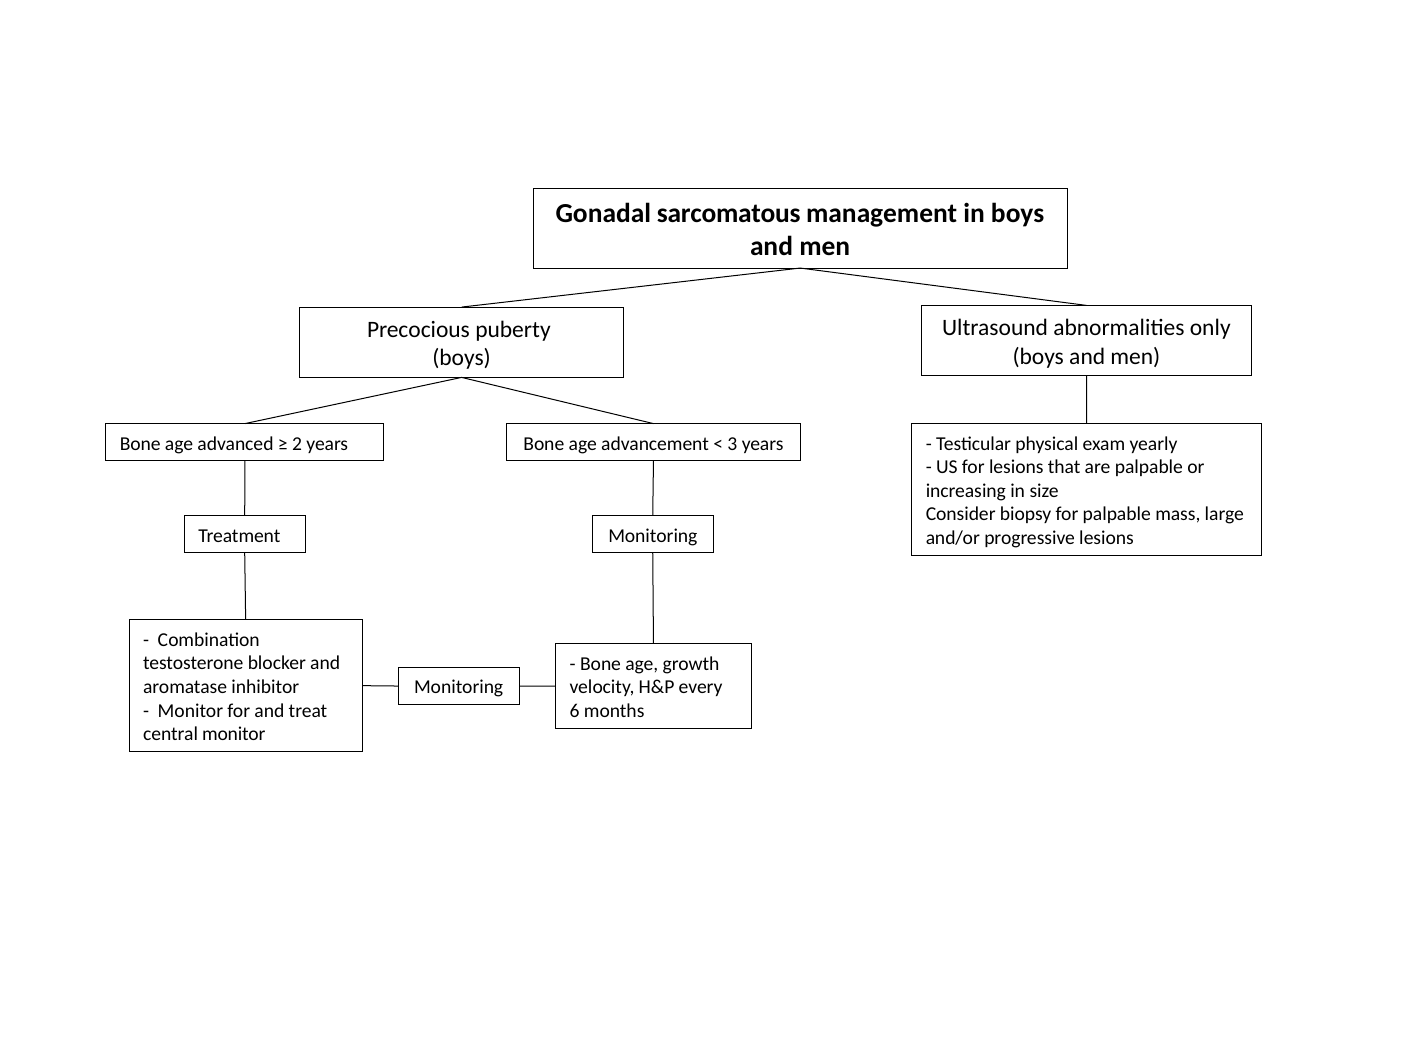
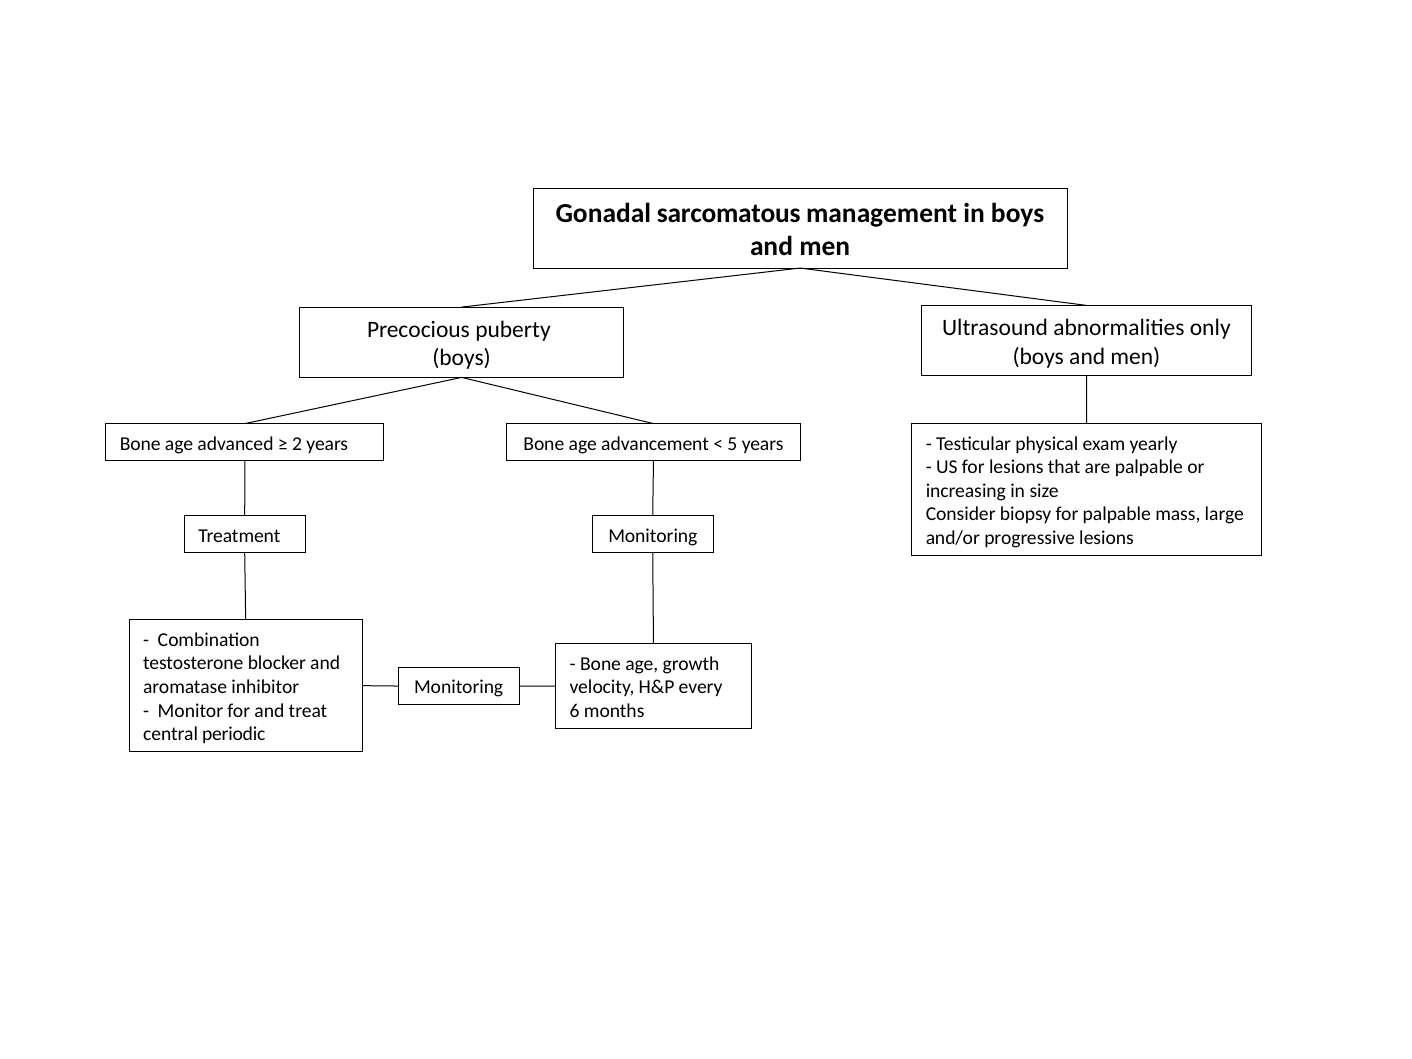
3: 3 -> 5 (732, 444)
central monitor: monitor -> periodic (234, 734)
